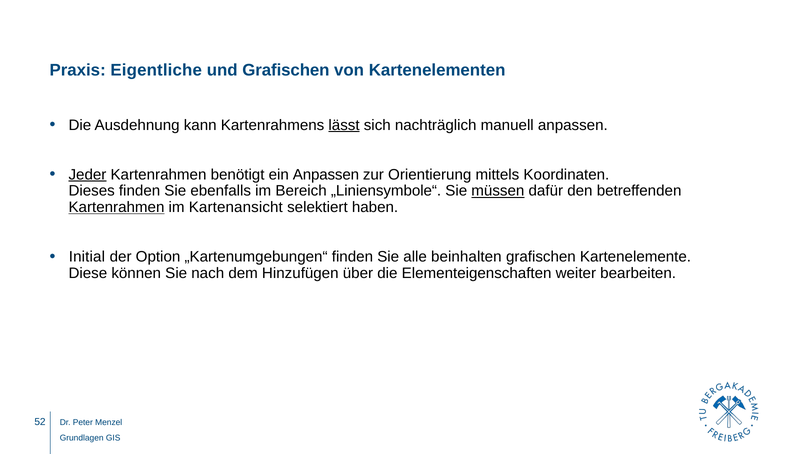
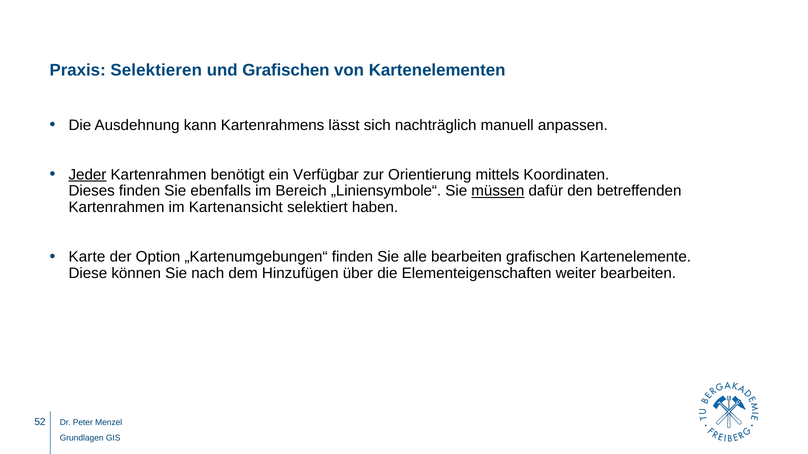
Eigentliche: Eigentliche -> Selektieren (156, 70)
lässt underline: present -> none (344, 125)
ein Anpassen: Anpassen -> Verfügbar (326, 175)
Kartenrahmen underline: present -> none (116, 207)
Initial: Initial -> Karte (87, 257)
alle beinhalten: beinhalten -> bearbeiten (466, 257)
